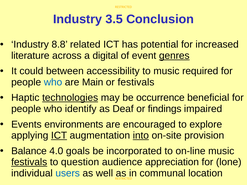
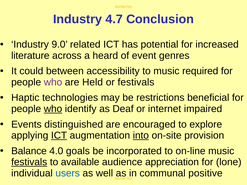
3.5: 3.5 -> 4.7 (114, 19)
8.8: 8.8 -> 9.0 (60, 44)
digital: digital -> heard (105, 56)
genres underline: present -> none (174, 56)
who colour: blue -> purple (53, 82)
Main: Main -> Held (93, 82)
technologies underline: present -> none (70, 98)
occurrence: occurrence -> restrictions (160, 98)
who underline: none -> present (53, 109)
findings: findings -> internet (165, 109)
environments: environments -> distinguished (74, 124)
question: question -> available (80, 162)
location: location -> positive (205, 173)
